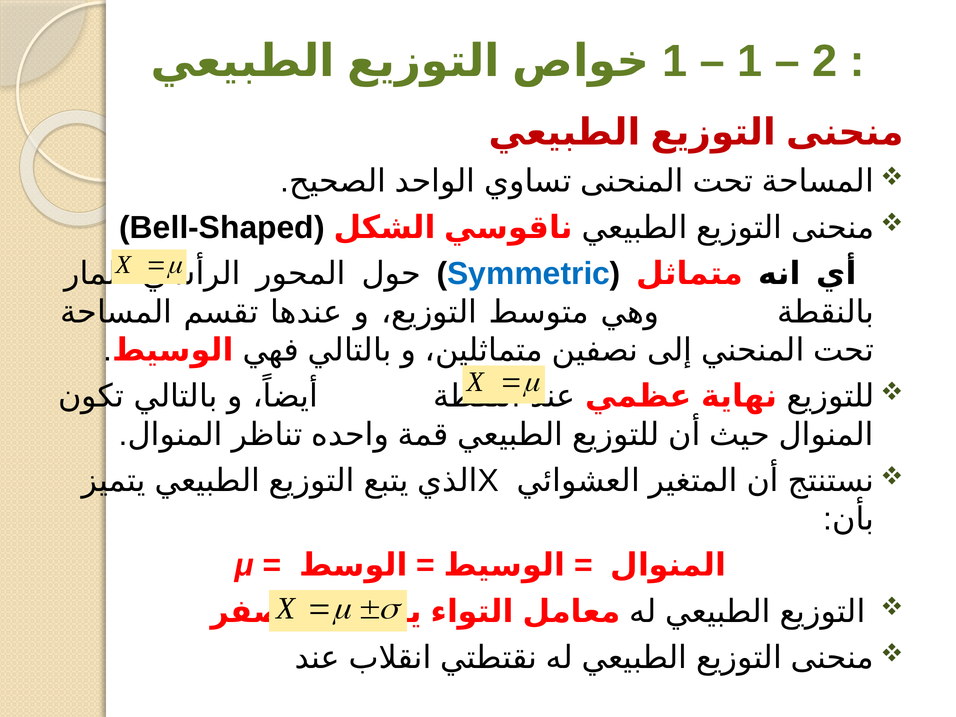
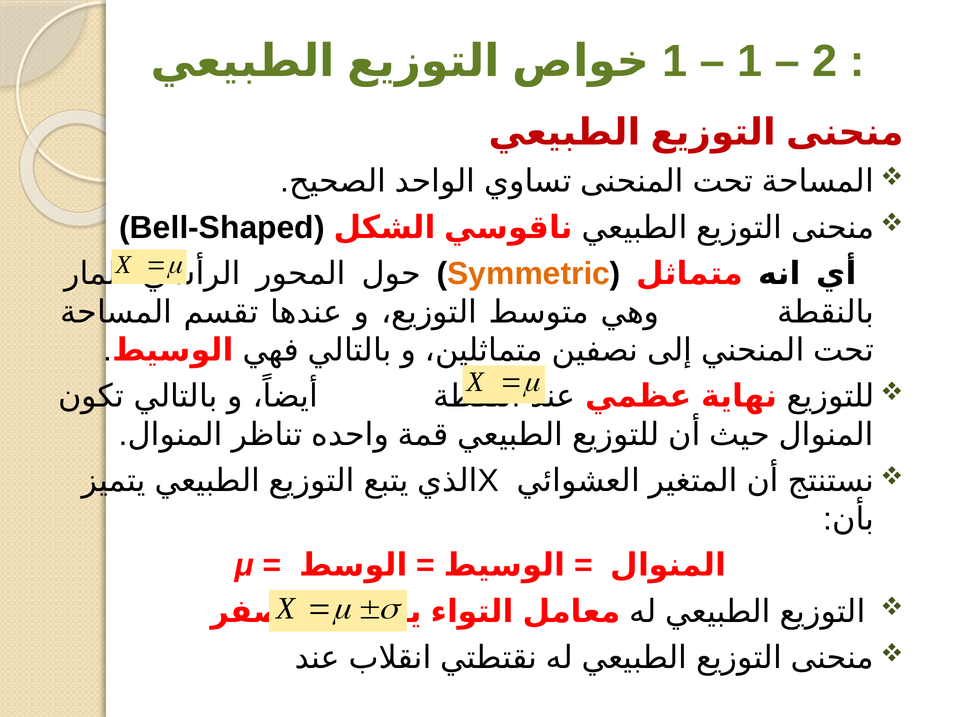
Symmetric colour: blue -> orange (529, 274)
